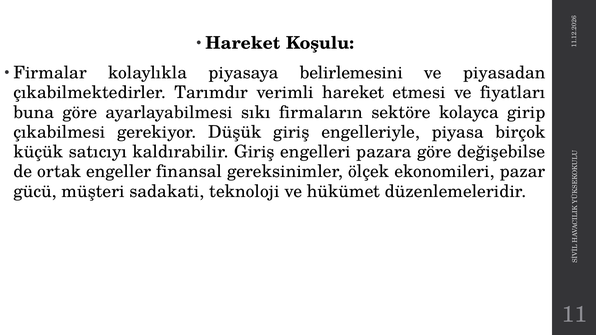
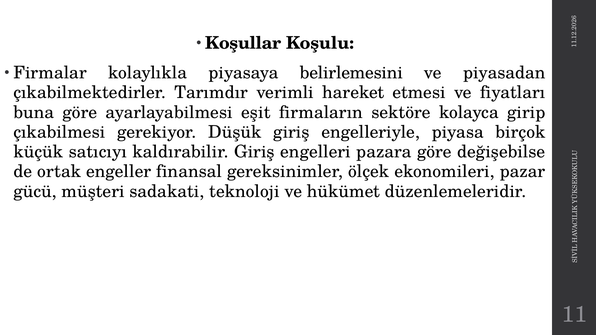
Hareket: Hareket -> Koşullar (243, 43)
sıkı: sıkı -> eşit (256, 112)
